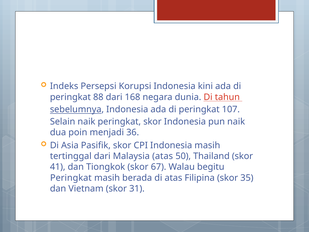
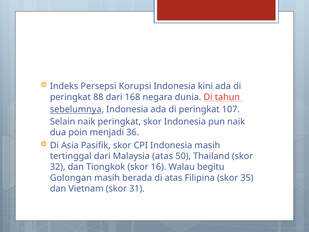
41: 41 -> 32 (58, 167)
67: 67 -> 16 (159, 167)
Peringkat: Peringkat -> Golongan (71, 178)
